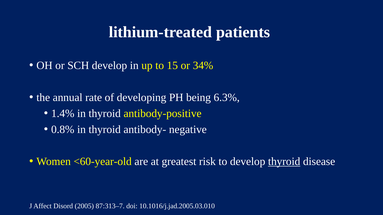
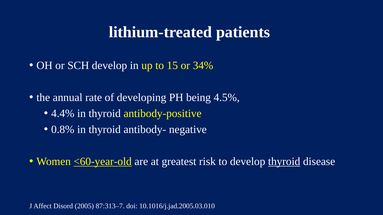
6.3%: 6.3% -> 4.5% (227, 98)
1.4%: 1.4% -> 4.4% (63, 114)
<60-year-old underline: none -> present (103, 162)
